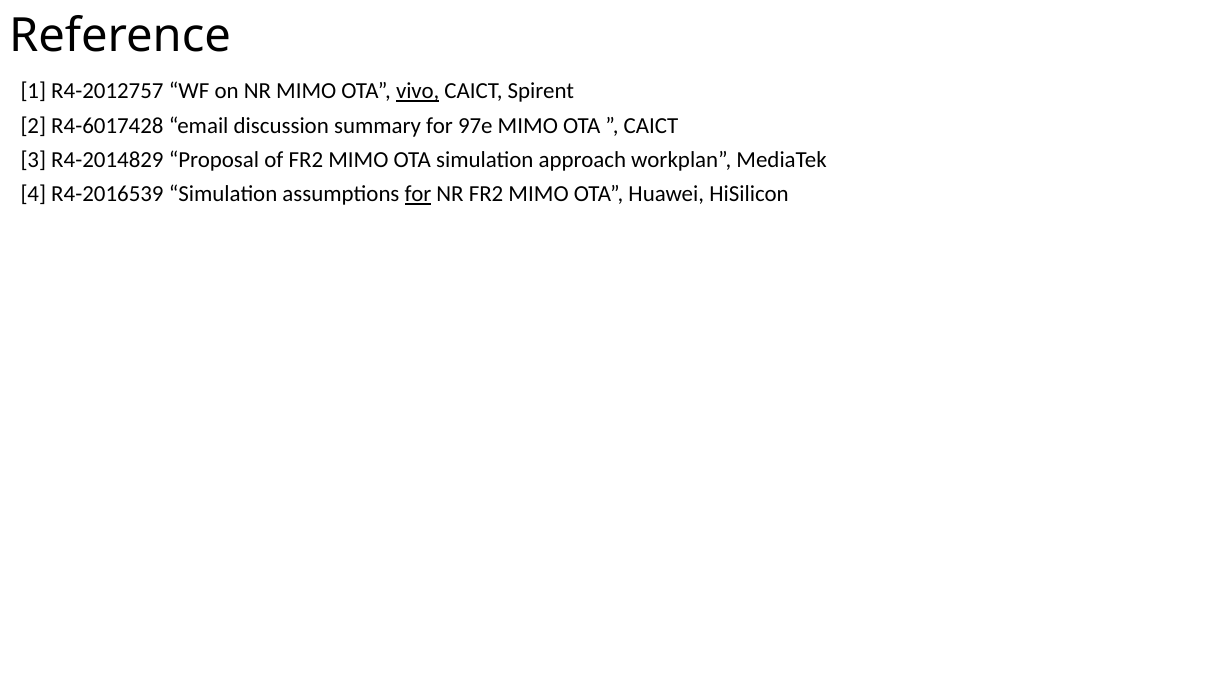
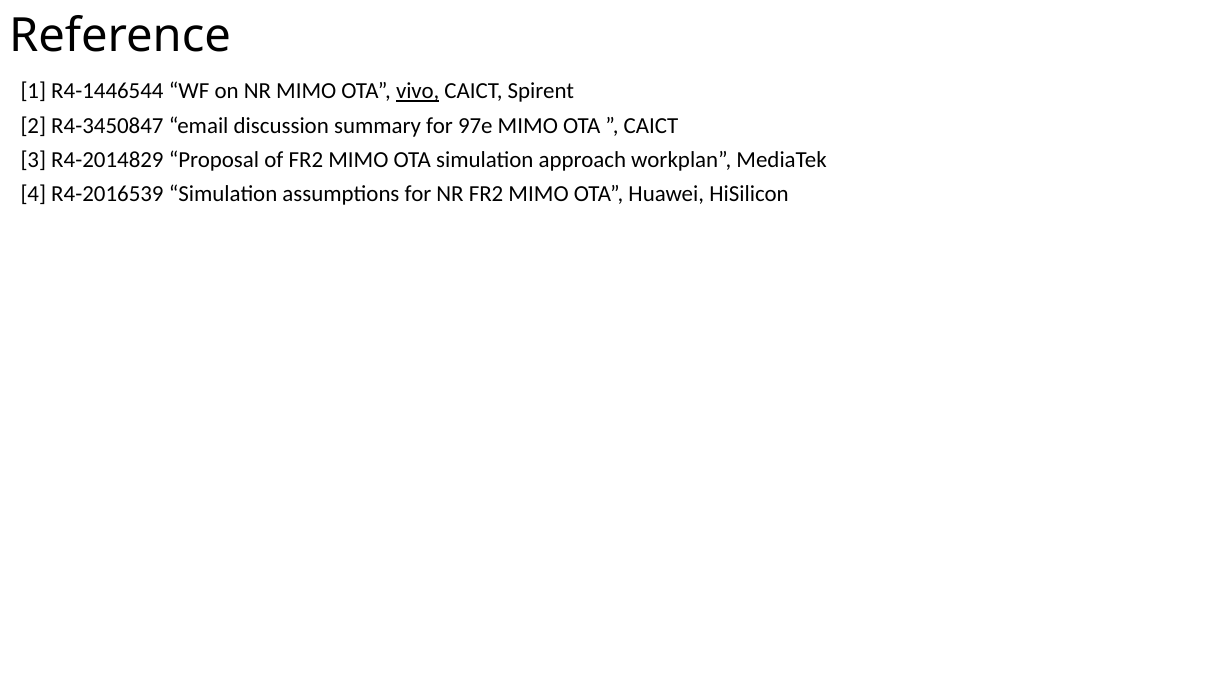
R4-2012757: R4-2012757 -> R4-1446544 (107, 91)
R4-6017428: R4-6017428 -> R4-3450847 (107, 126)
for underline: present -> none (418, 194)
